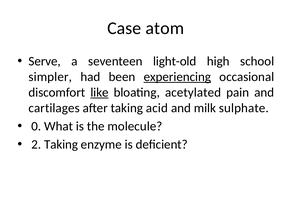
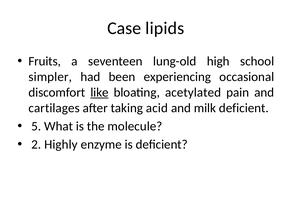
atom: atom -> lipids (165, 28)
Serve: Serve -> Fruits (45, 61)
light-old: light-old -> lung-old (175, 61)
experiencing underline: present -> none (177, 77)
milk sulphate: sulphate -> deficient (244, 108)
0: 0 -> 5 (36, 126)
2 Taking: Taking -> Highly (61, 144)
